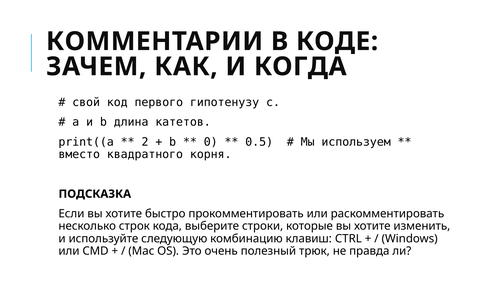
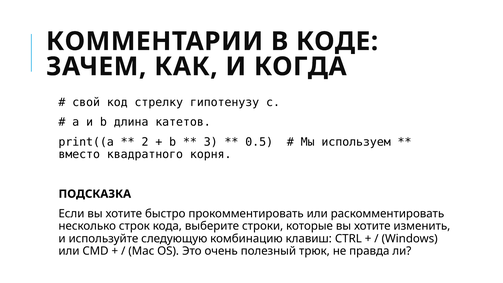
первого: первого -> стрелку (159, 102)
0: 0 -> 3 (211, 142)
